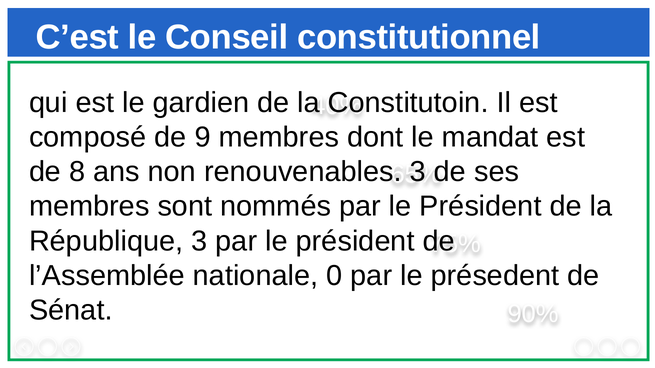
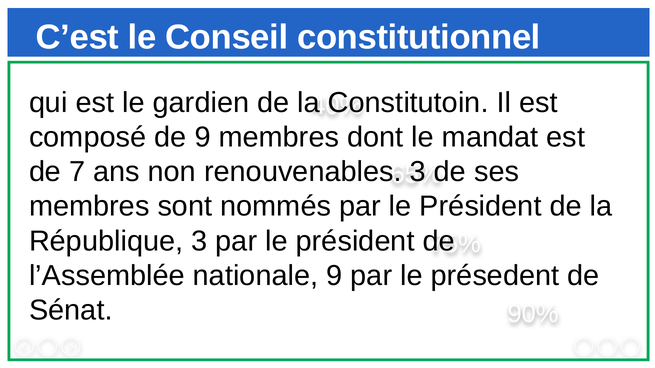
de 8: 8 -> 7 (77, 172)
nationale 0: 0 -> 9 (334, 276)
